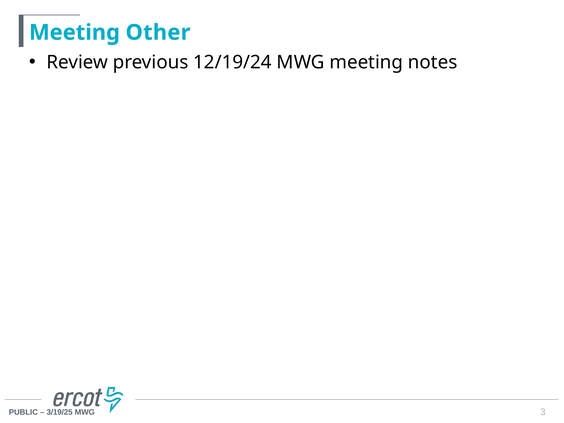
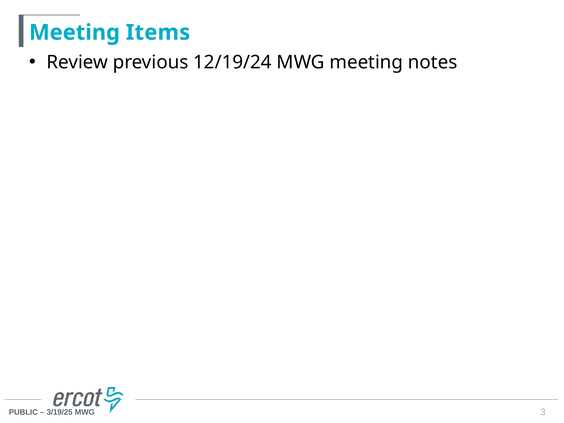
Other: Other -> Items (158, 33)
